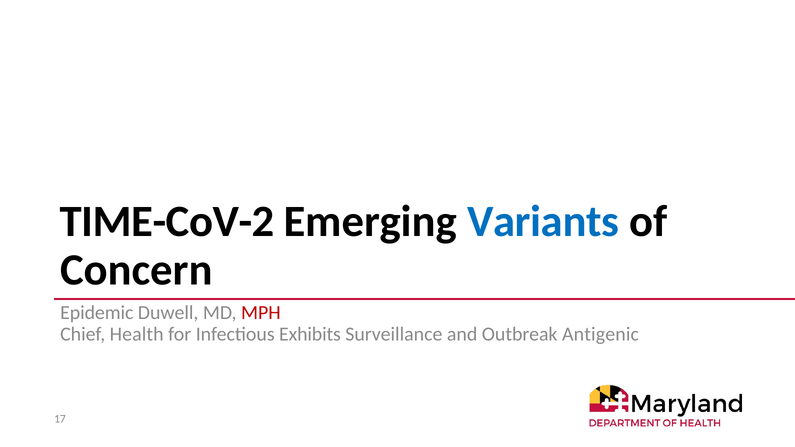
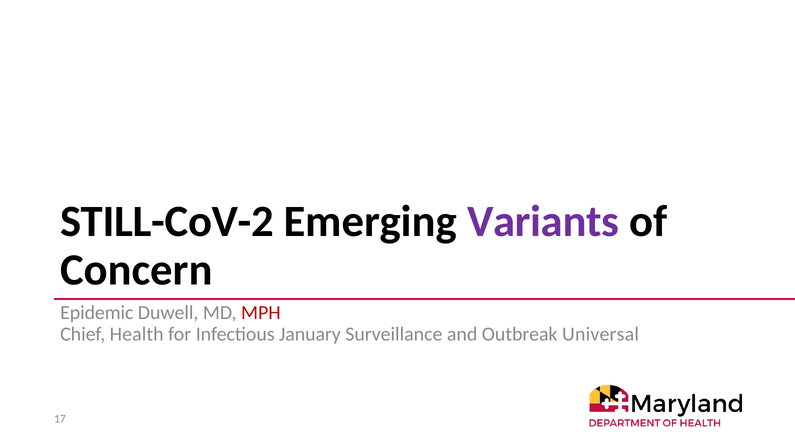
TIME-CoV-2: TIME-CoV-2 -> STILL-CoV-2 (167, 222)
Variants colour: blue -> purple (543, 222)
Exhibits: Exhibits -> January (310, 334)
Antigenic: Antigenic -> Universal (601, 334)
